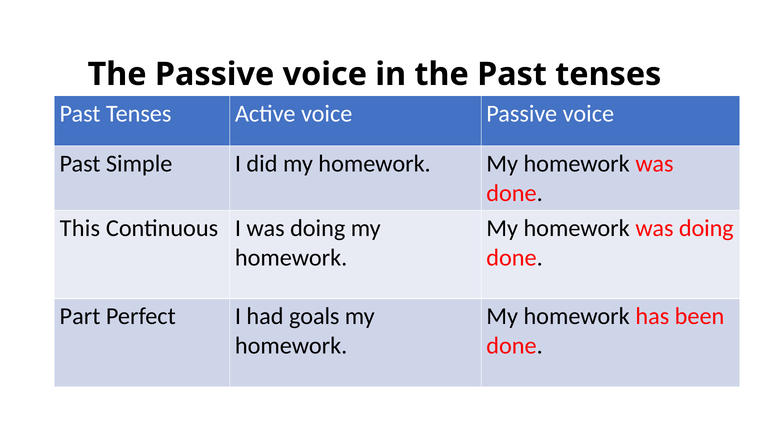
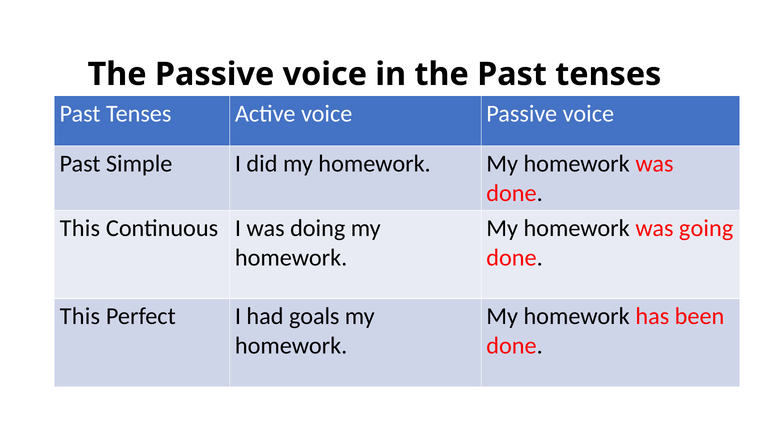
homework was doing: doing -> going (706, 228)
Part: Part -> This (80, 316)
